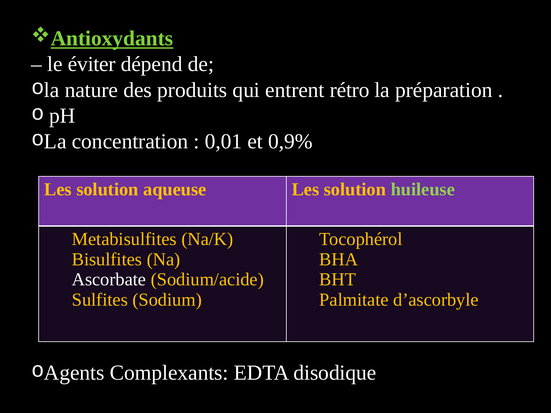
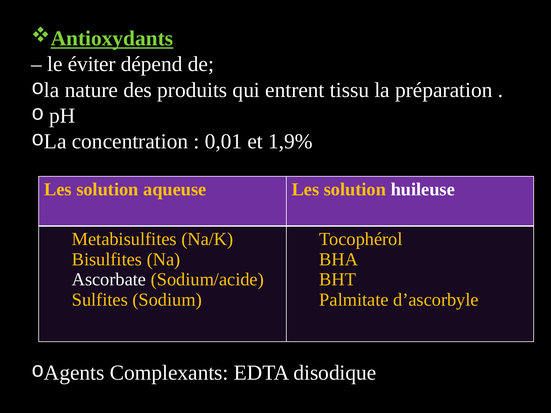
rétro: rétro -> tissu (350, 90)
0,9%: 0,9% -> 1,9% (290, 141)
huileuse colour: light green -> white (423, 190)
